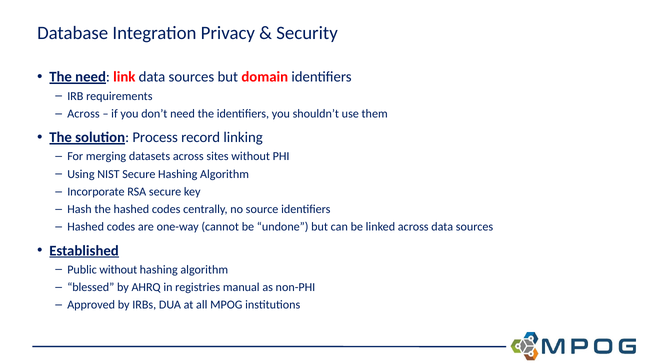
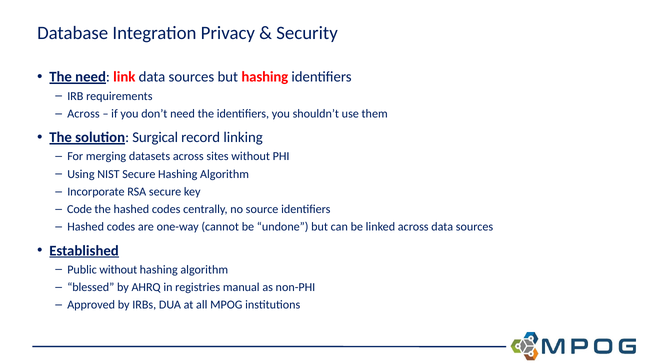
but domain: domain -> hashing (265, 77)
Process: Process -> Surgical (155, 137)
Hash: Hash -> Code (80, 209)
